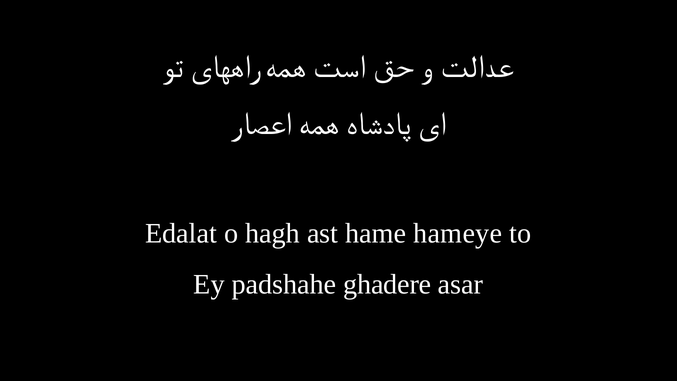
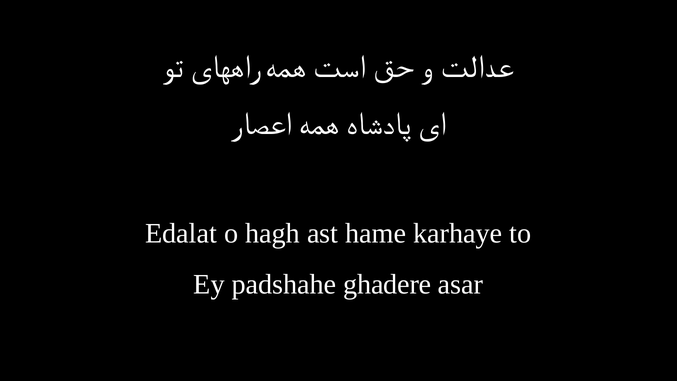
hameye: hameye -> karhaye (458, 234)
